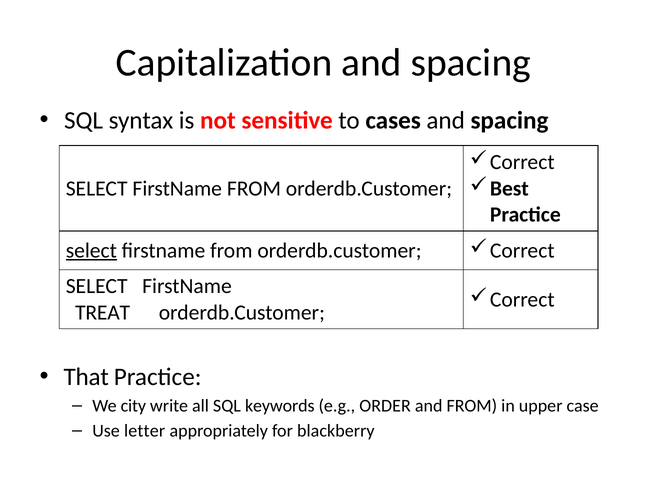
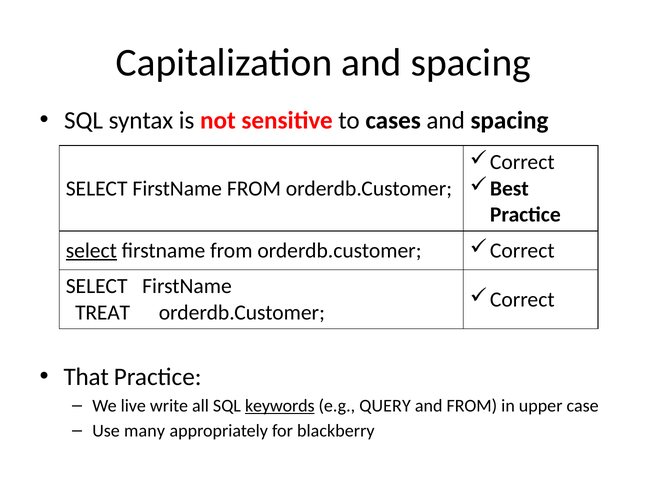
city: city -> live (133, 406)
keywords underline: none -> present (280, 406)
ORDER: ORDER -> QUERY (385, 406)
letter: letter -> many (145, 431)
